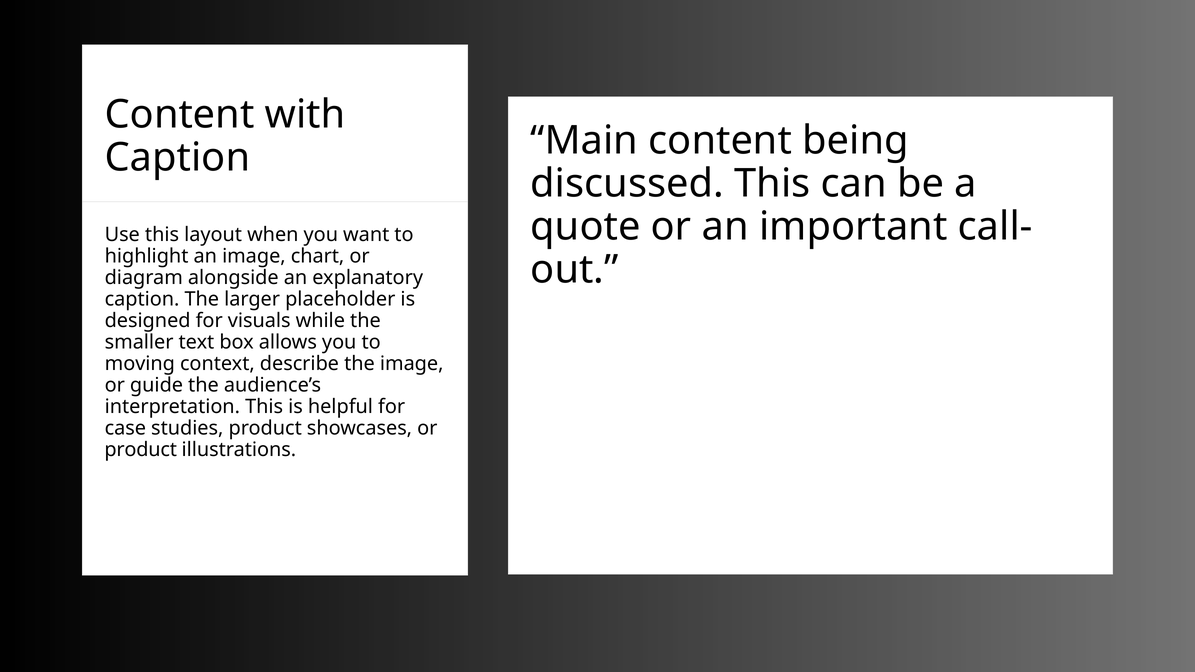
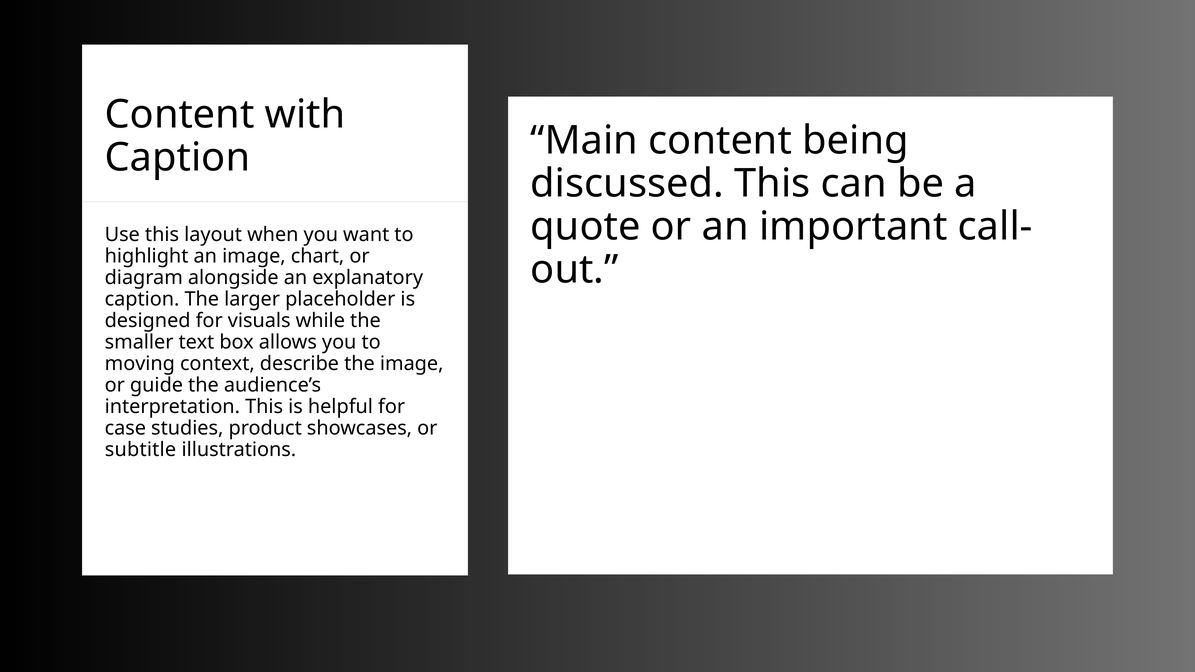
product: product -> subtitle (141, 450)
